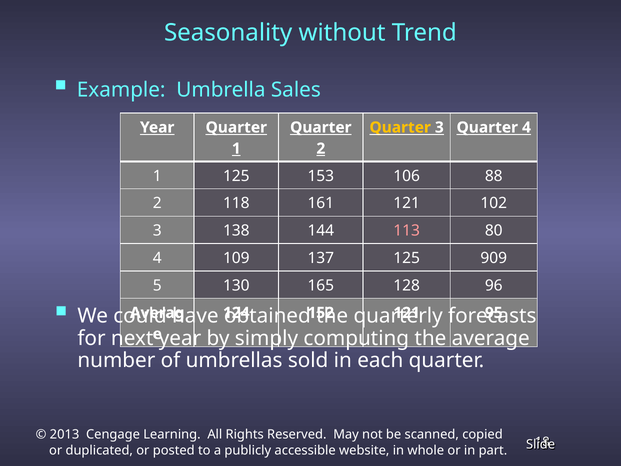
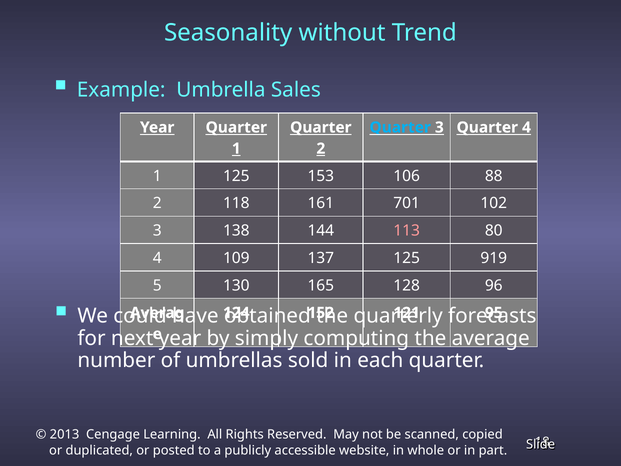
Quarter colour: yellow -> light blue (400, 127)
161 121: 121 -> 701 (407, 203)
909: 909 -> 919 (494, 258)
